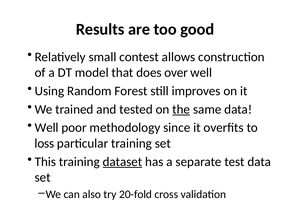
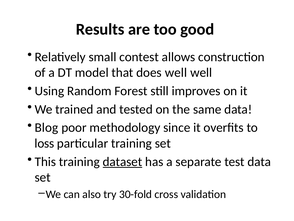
does over: over -> well (176, 72)
the underline: present -> none (181, 109)
Well: Well -> Blog (47, 127)
20-fold: 20-fold -> 30-fold (136, 194)
